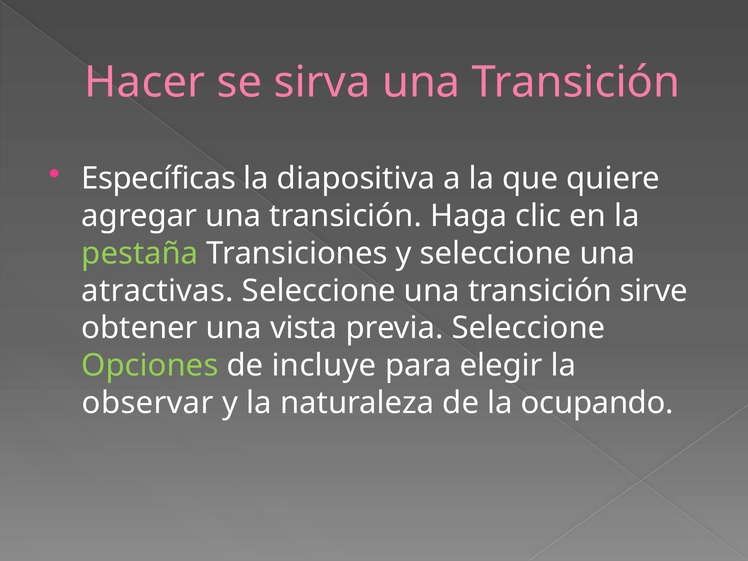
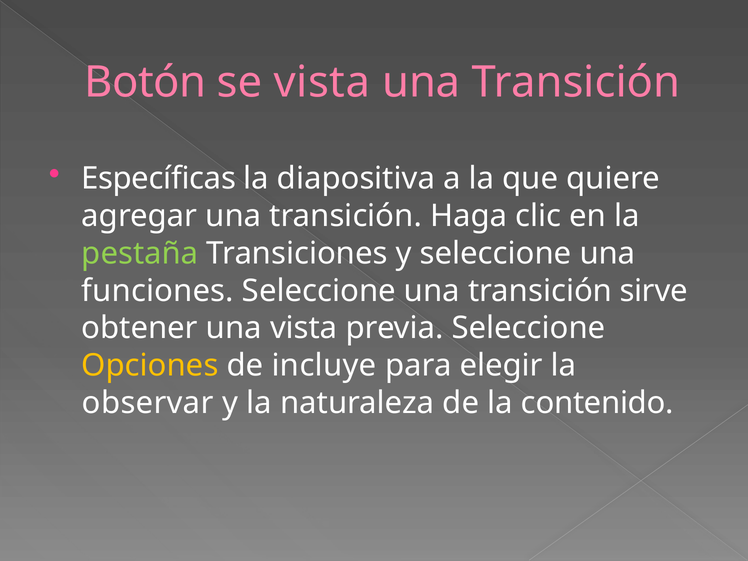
Hacer: Hacer -> Botón (145, 82)
se sirva: sirva -> vista (322, 82)
atractivas: atractivas -> funciones (158, 291)
Opciones colour: light green -> yellow (150, 366)
ocupando: ocupando -> contenido (597, 403)
